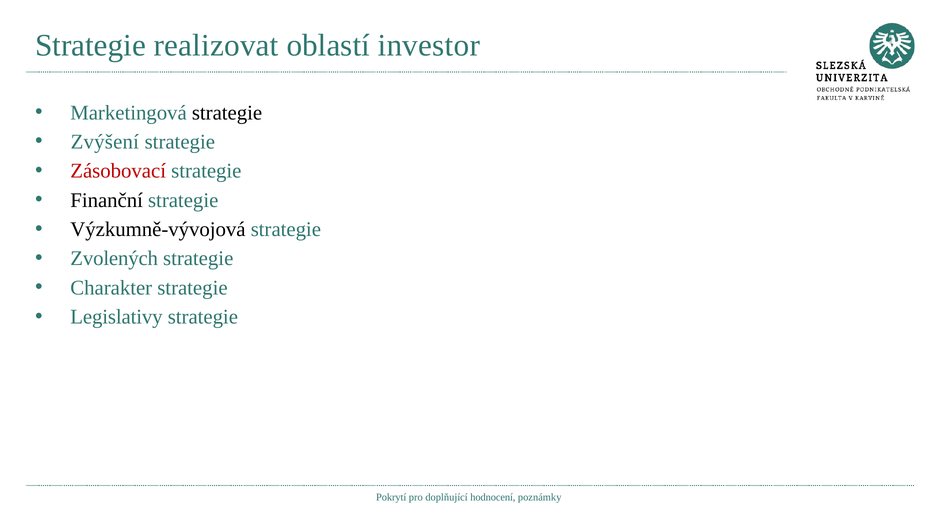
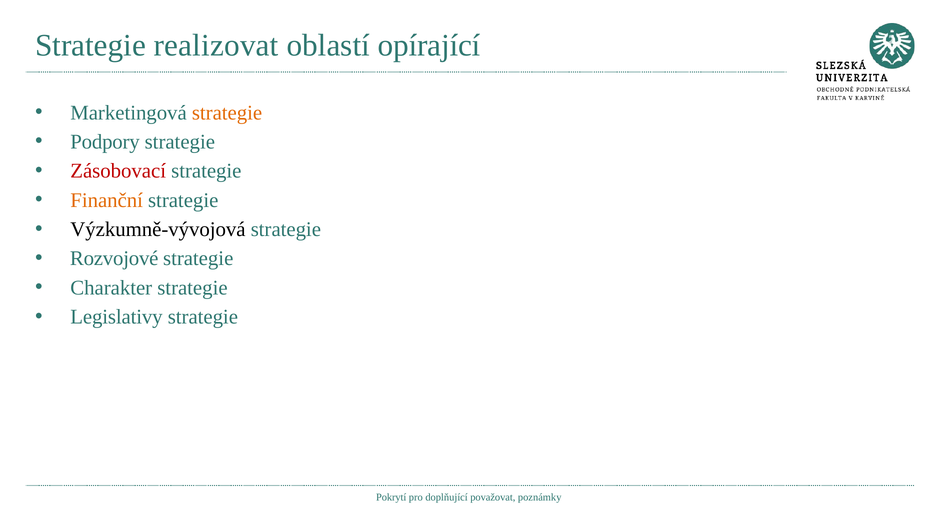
investor: investor -> opírající (429, 46)
strategie colour: black -> orange (227, 113)
Zvýšení: Zvýšení -> Podpory (105, 142)
Finanční colour: black -> orange (107, 200)
Zvolených: Zvolených -> Rozvojové (114, 258)
hodnocení: hodnocení -> považovat (493, 497)
